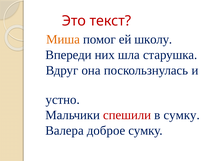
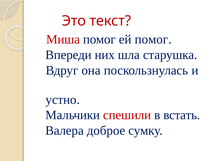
Миша colour: orange -> red (63, 39)
ей школу: школу -> помог (153, 39)
в сумку: сумку -> встать (182, 115)
